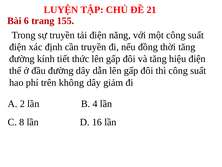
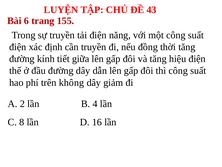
21: 21 -> 43 (151, 10)
thức: thức -> giữa (81, 59)
